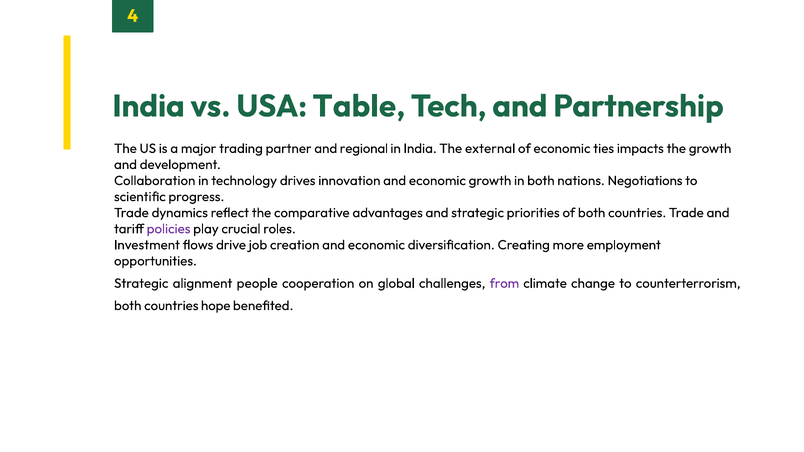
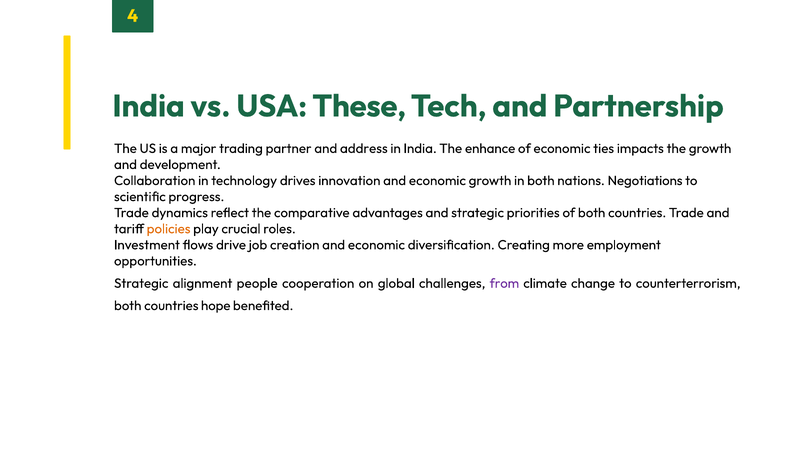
Table: Table -> These (359, 106)
regional: regional -> address (364, 149)
external: external -> enhance (490, 149)
policies colour: purple -> orange (169, 229)
